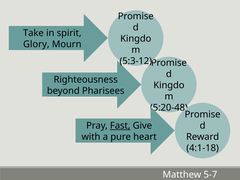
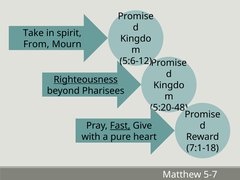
Glory: Glory -> From (36, 44)
5:3-12: 5:3-12 -> 5:6-12 (136, 61)
Righteousness underline: none -> present (86, 80)
4:1-18: 4:1-18 -> 7:1-18 (203, 148)
